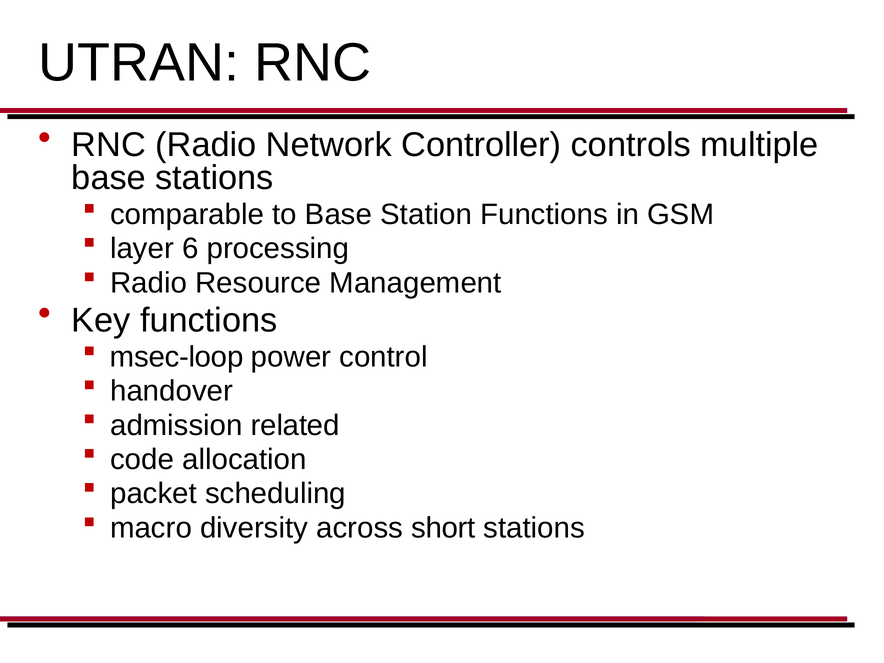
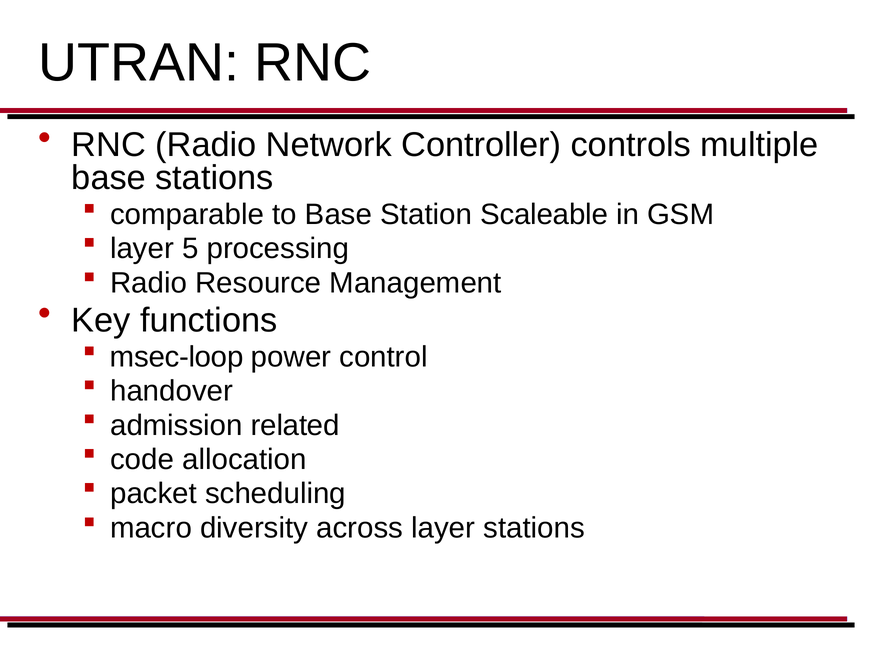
Station Functions: Functions -> Scaleable (544, 214)
6: 6 -> 5 (190, 249)
across short: short -> layer (443, 528)
